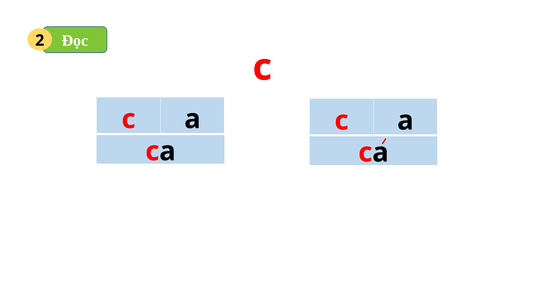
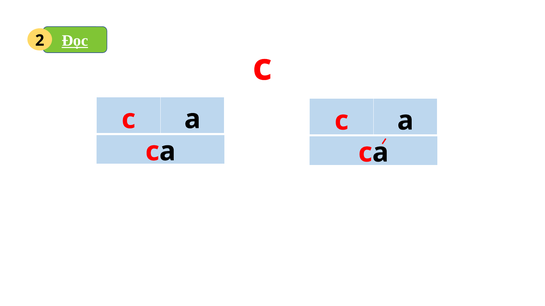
Đọc underline: none -> present (75, 41)
